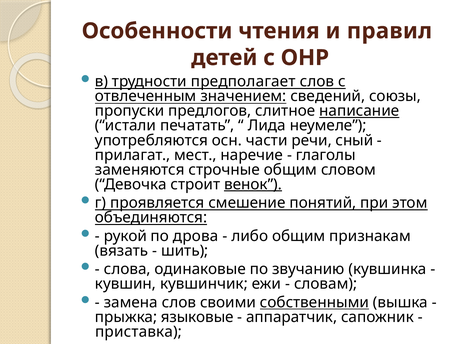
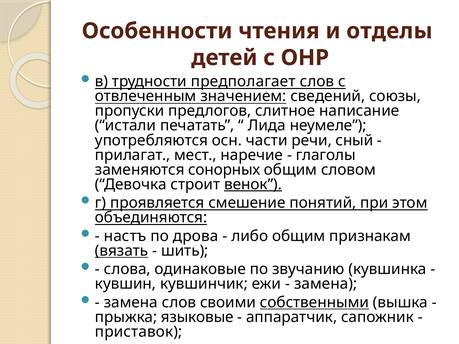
правил: правил -> отделы (389, 31)
написание underline: present -> none (359, 111)
строчные: строчные -> сонорных (224, 170)
рукой: рукой -> настъ (125, 236)
вязать underline: none -> present (122, 251)
словам: словам -> замена (326, 284)
приставка: приставка -> приставок (139, 332)
